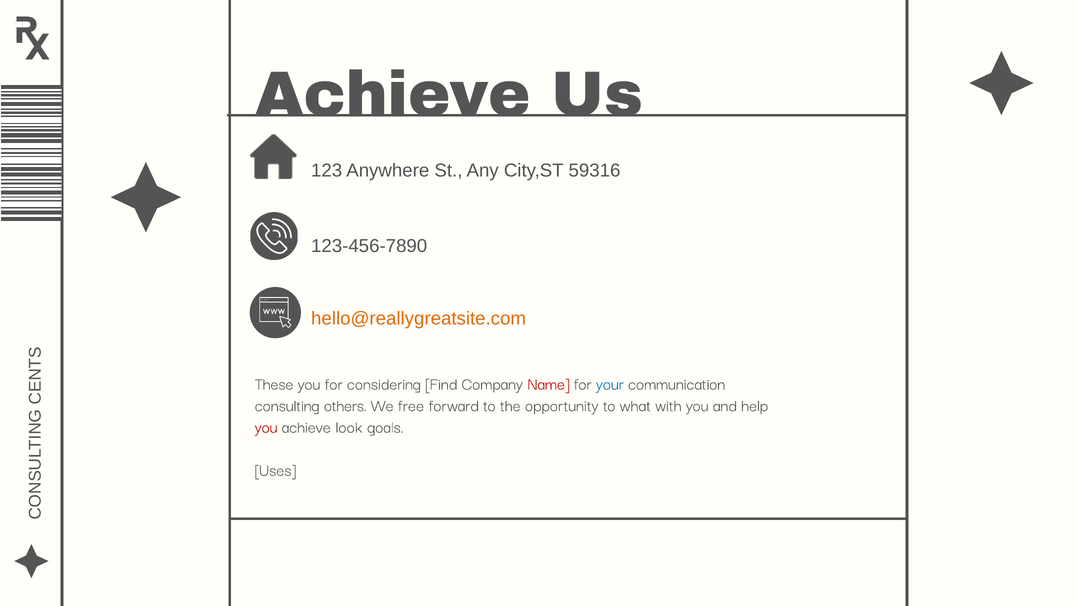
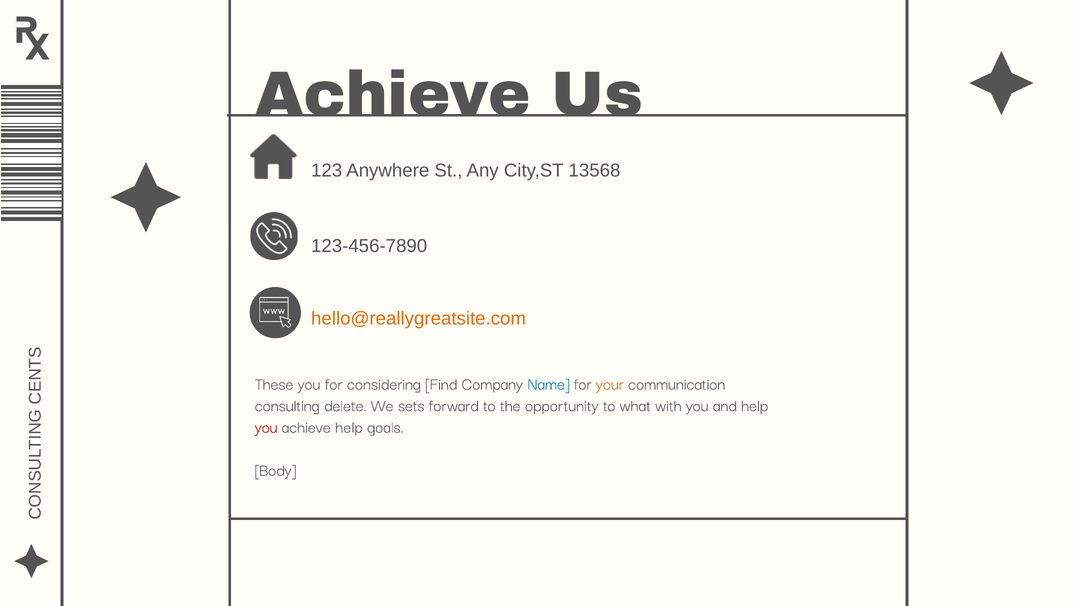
59316: 59316 -> 13568 (594, 171)
Name colour: red -> blue (548, 384)
your colour: blue -> orange (610, 384)
others: others -> delete (345, 405)
free: free -> sets (411, 405)
achieve look: look -> help (349, 427)
Uses: Uses -> Body (275, 470)
